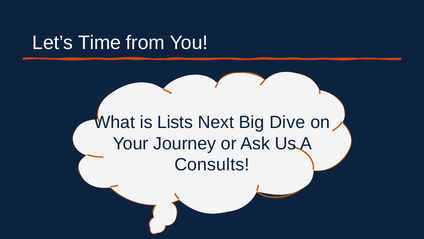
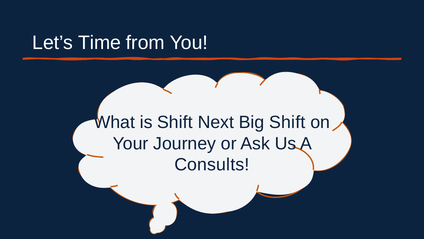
is Lists: Lists -> Shift (175, 122)
Big Dive: Dive -> Shift (287, 122)
